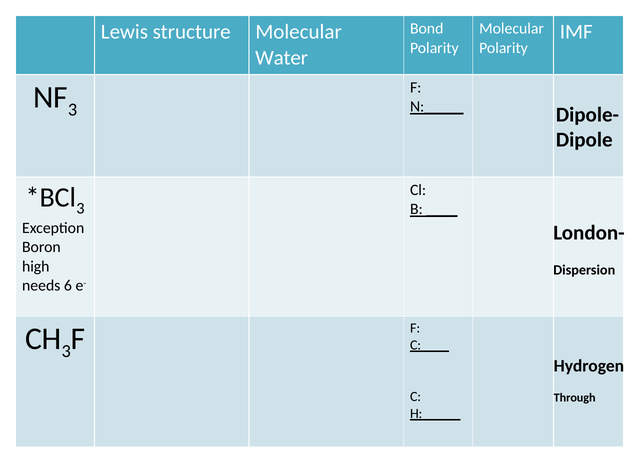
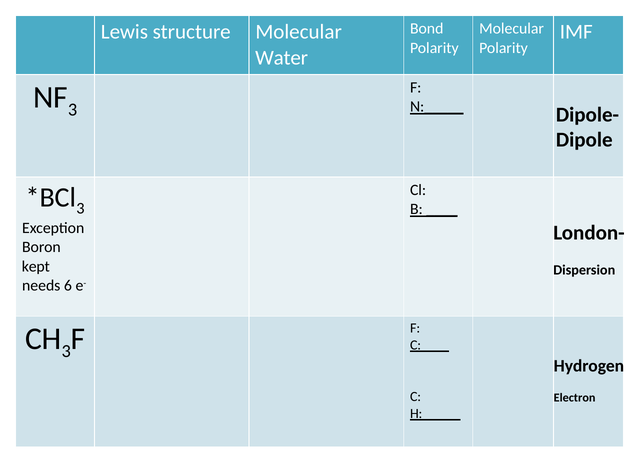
high: high -> kept (36, 267)
Through: Through -> Electron (575, 398)
